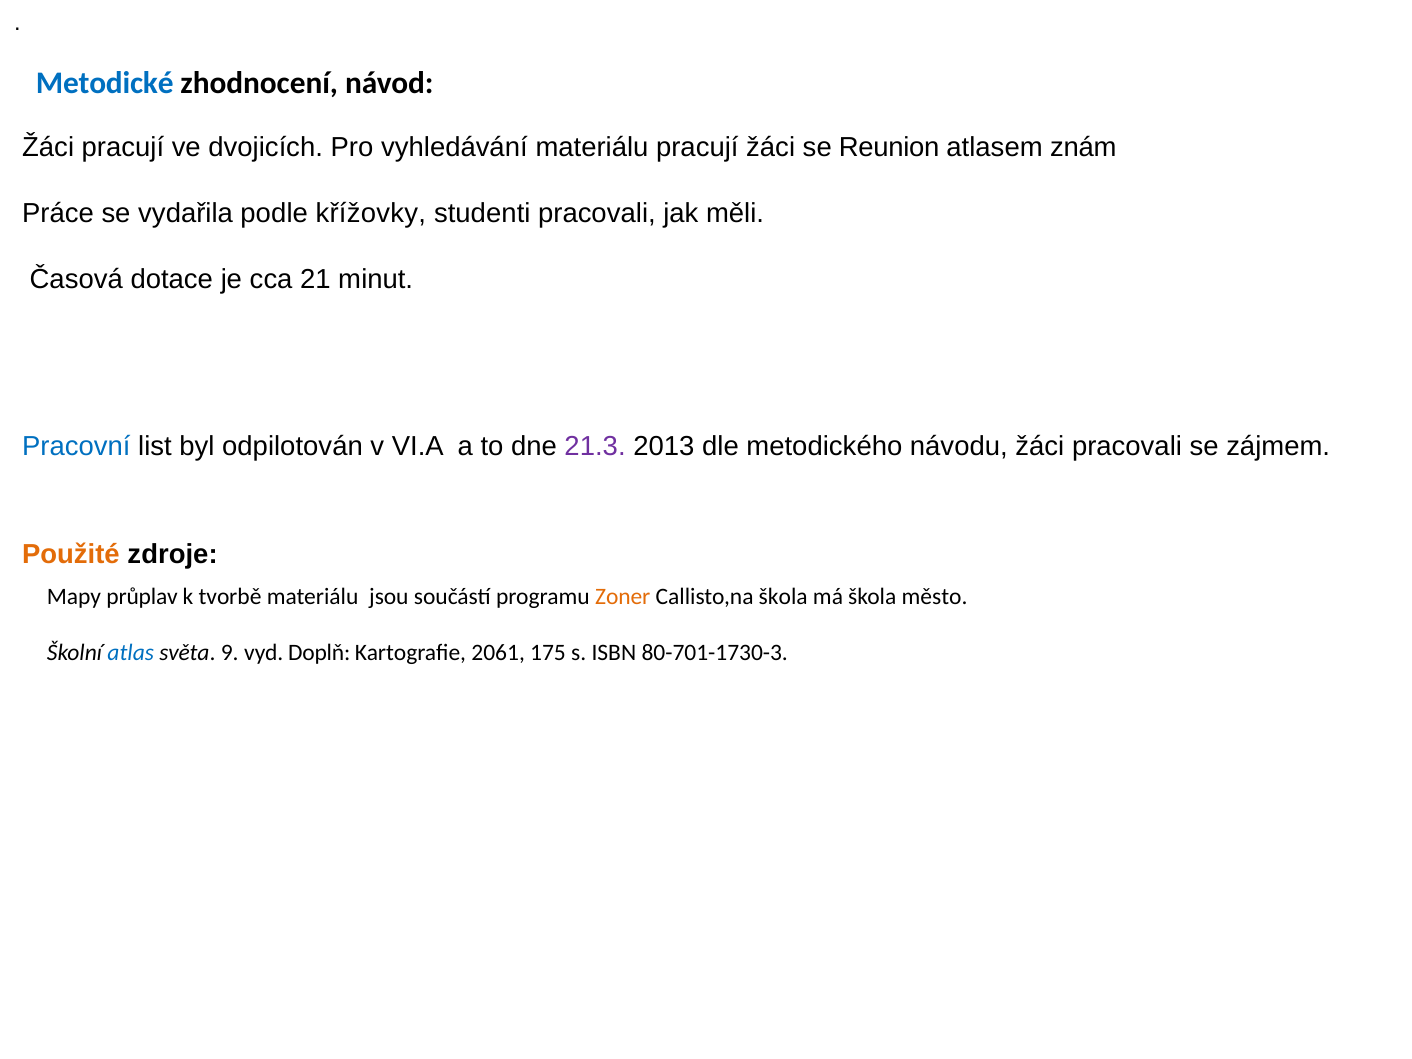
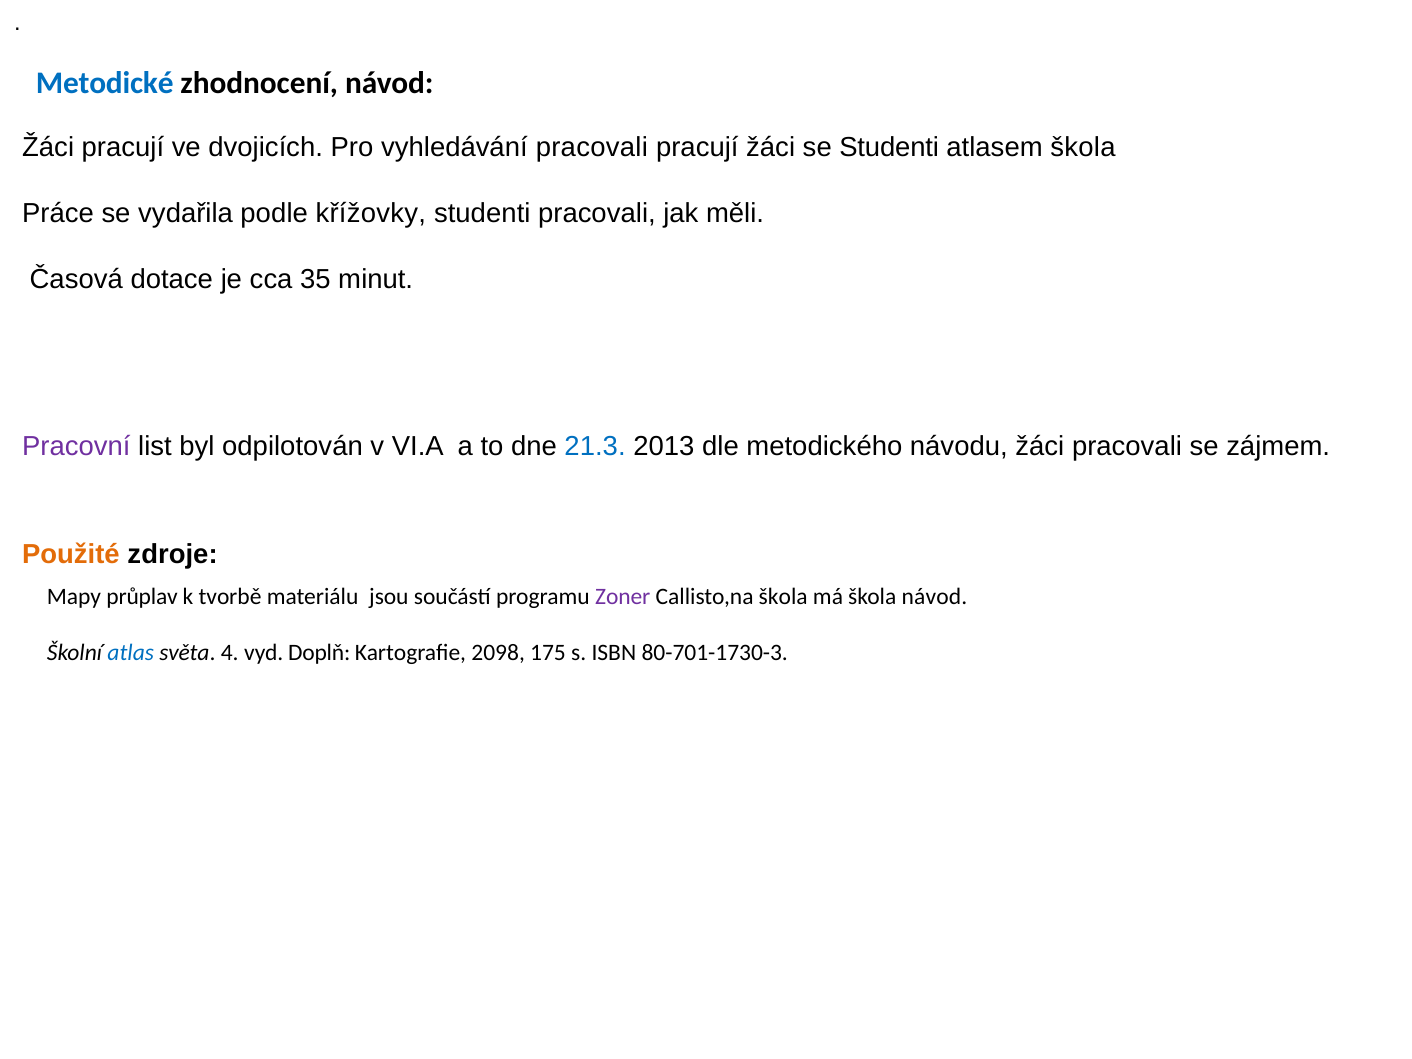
vyhledávání materiálu: materiálu -> pracovali (592, 148)
se Reunion: Reunion -> Studenti (889, 148)
atlasem znám: znám -> škola (1083, 148)
21: 21 -> 35 (315, 279)
Pracovní colour: blue -> purple (76, 446)
21.3 colour: purple -> blue (595, 446)
Zoner colour: orange -> purple (623, 596)
škola město: město -> návod (934, 596)
9: 9 -> 4 (230, 653)
2061: 2061 -> 2098 (498, 653)
